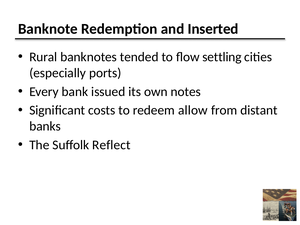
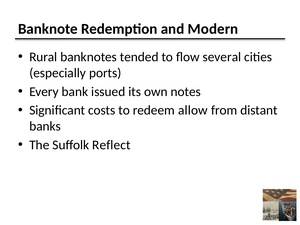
Inserted: Inserted -> Modern (213, 29)
settling: settling -> several (222, 57)
